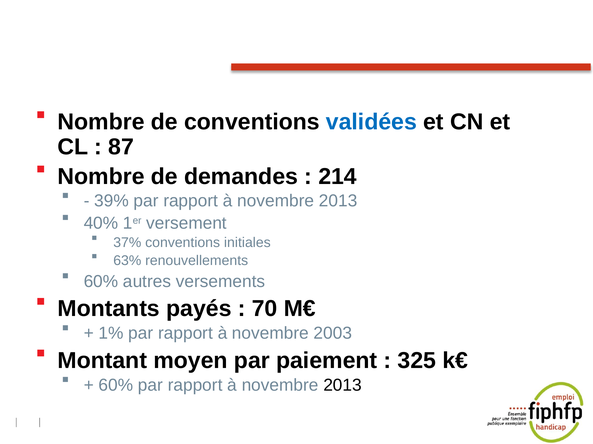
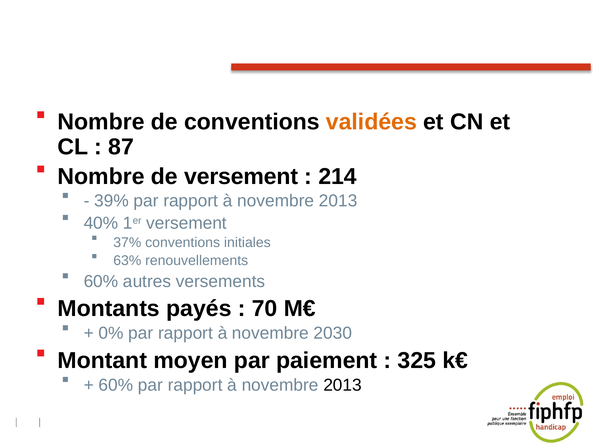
validées colour: blue -> orange (371, 122)
de demandes: demandes -> versement (241, 177)
1%: 1% -> 0% (111, 334)
2003: 2003 -> 2030 (333, 334)
